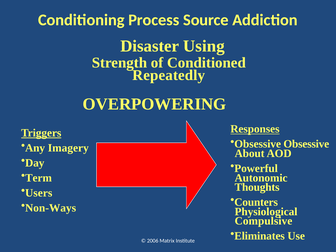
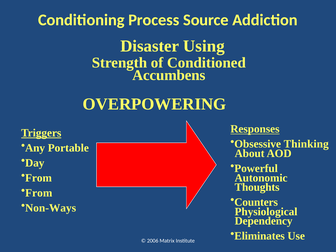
Repeatedly: Repeatedly -> Accumbens (169, 75)
Obsessive Obsessive: Obsessive -> Thinking (306, 144)
Imagery: Imagery -> Portable (68, 148)
Term: Term -> From (39, 178)
Users: Users -> From (39, 193)
Compulsive: Compulsive -> Dependency (264, 221)
